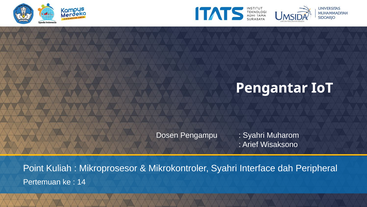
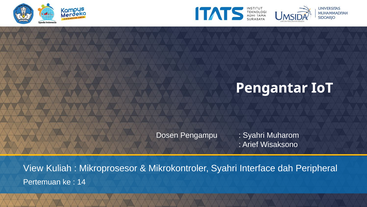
Point: Point -> View (33, 168)
